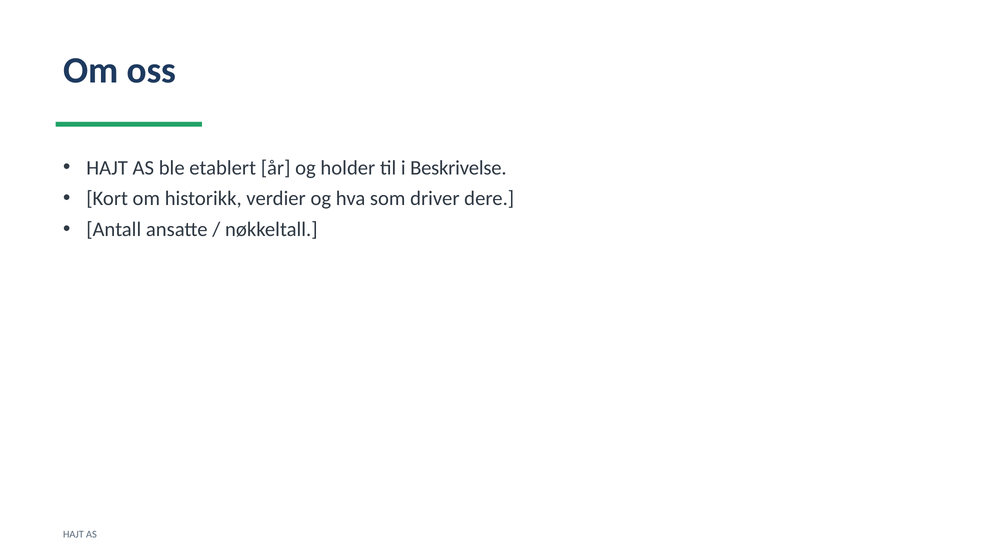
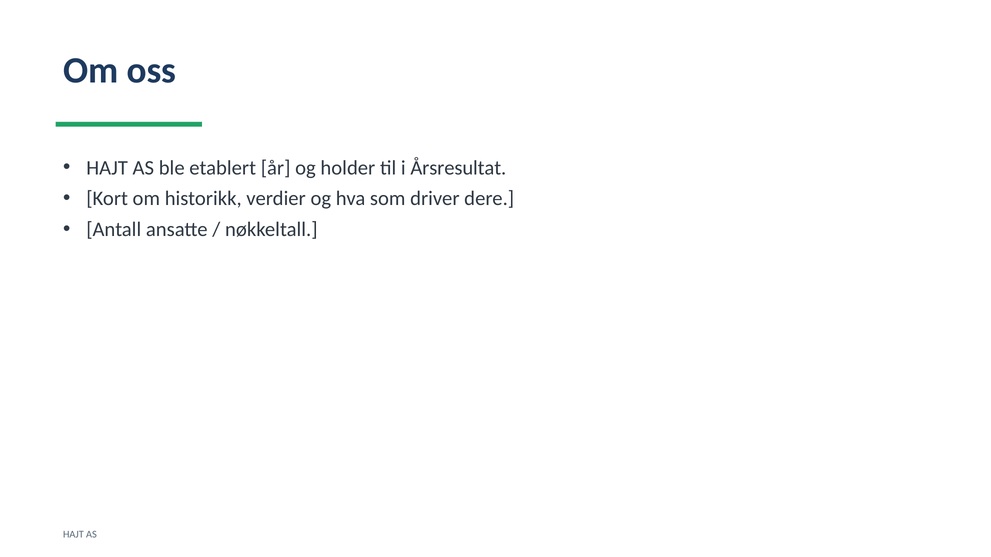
Beskrivelse: Beskrivelse -> Årsresultat (458, 168)
